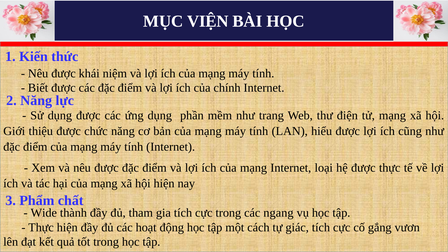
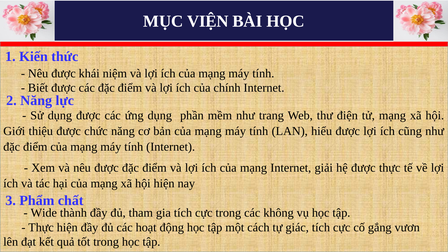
loại: loại -> giải (324, 168)
ngang: ngang -> không (279, 213)
